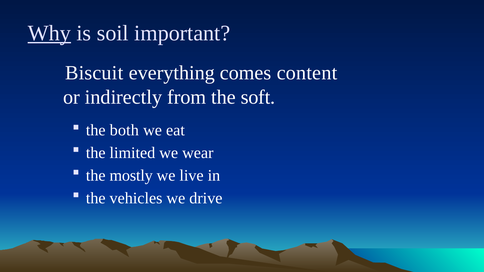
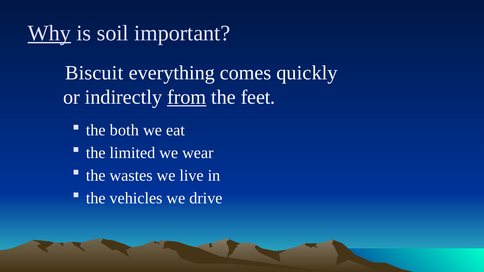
content: content -> quickly (307, 73)
from underline: none -> present (187, 97)
soft: soft -> feet (258, 97)
mostly: mostly -> wastes (131, 176)
